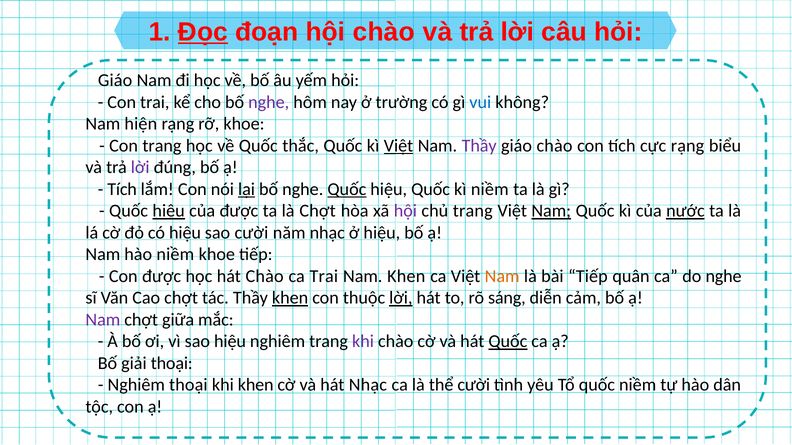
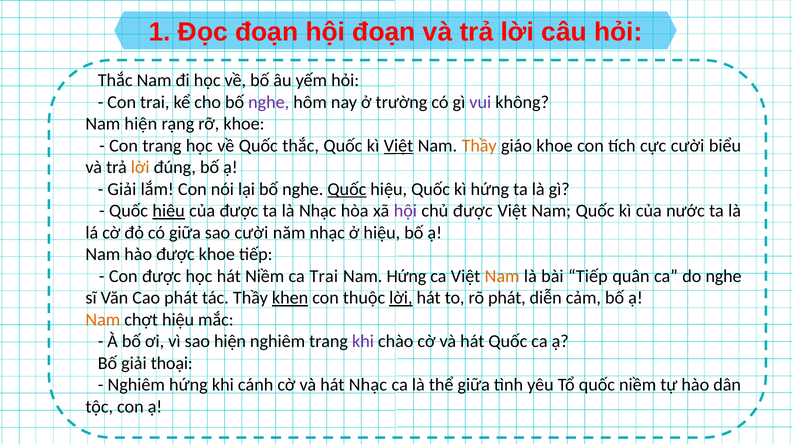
Đọc underline: present -> none (203, 32)
hội chào: chào -> đoạn (384, 32)
Giáo: Giáo -> Thắc (115, 81)
vui colour: blue -> purple (480, 102)
Thầy colour: purple -> orange (479, 146)
giáo chào: chào -> khoe (555, 146)
cực rạng: rạng -> cười (688, 146)
lời colour: purple -> orange (140, 168)
Tích: Tích -> Giải (122, 189)
lại underline: present -> none (247, 189)
kì niềm: niềm -> hứng (490, 189)
là Chợt: Chợt -> Nhạc (318, 211)
chủ trang: trang -> được (473, 211)
Nam underline: present -> none (551, 211)
nước underline: present -> none (685, 211)
có hiệu: hiệu -> giữa (185, 233)
hào niềm: niềm -> được (175, 255)
hát Chào: Chào -> Niềm (265, 277)
Nam Khen: Khen -> Hứng (406, 277)
Cao chợt: chợt -> phát (181, 298)
rõ sáng: sáng -> phát (507, 298)
Nam colour: purple -> orange (103, 320)
chợt giữa: giữa -> hiệu (178, 320)
sao hiệu: hiệu -> hiện (230, 342)
Quốc underline: present -> none (508, 342)
Nghiêm thoại: thoại -> hứng (188, 385)
khi khen: khen -> cánh (256, 385)
thể cười: cười -> giữa (474, 385)
